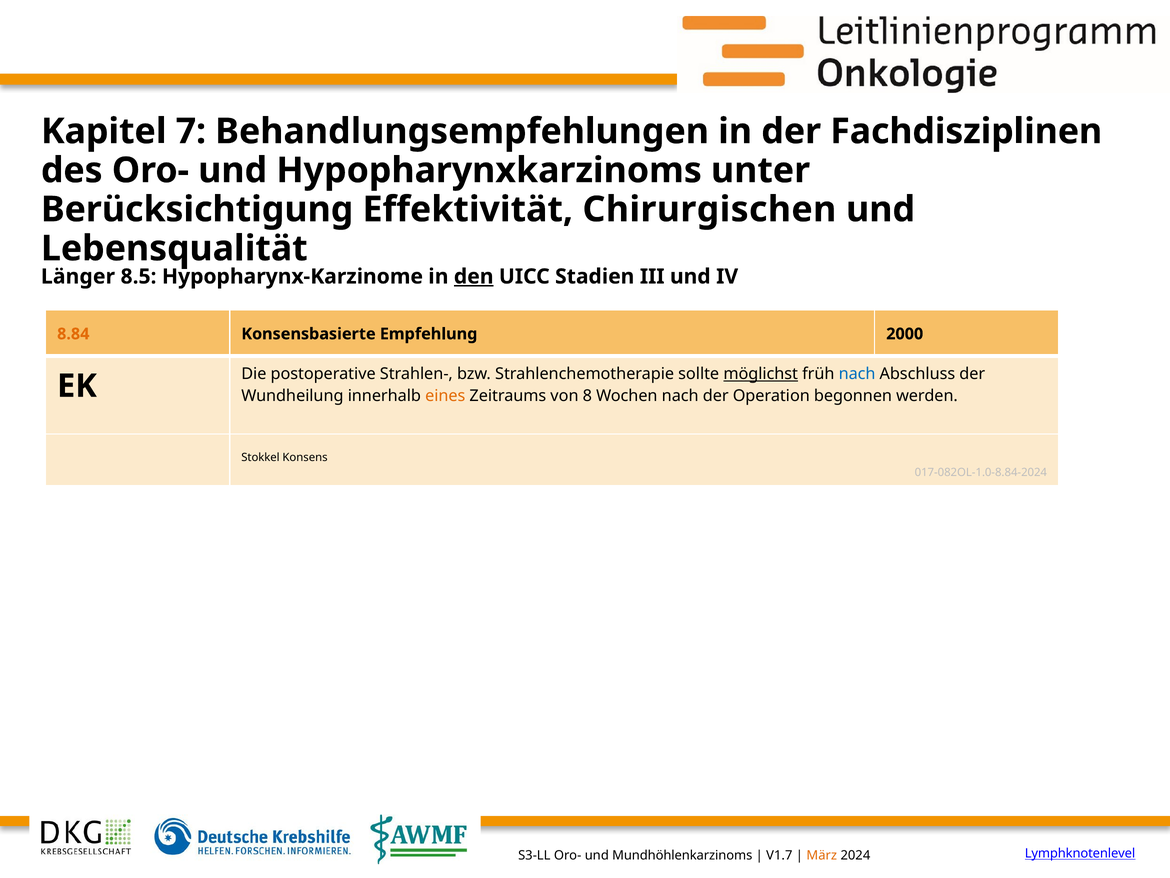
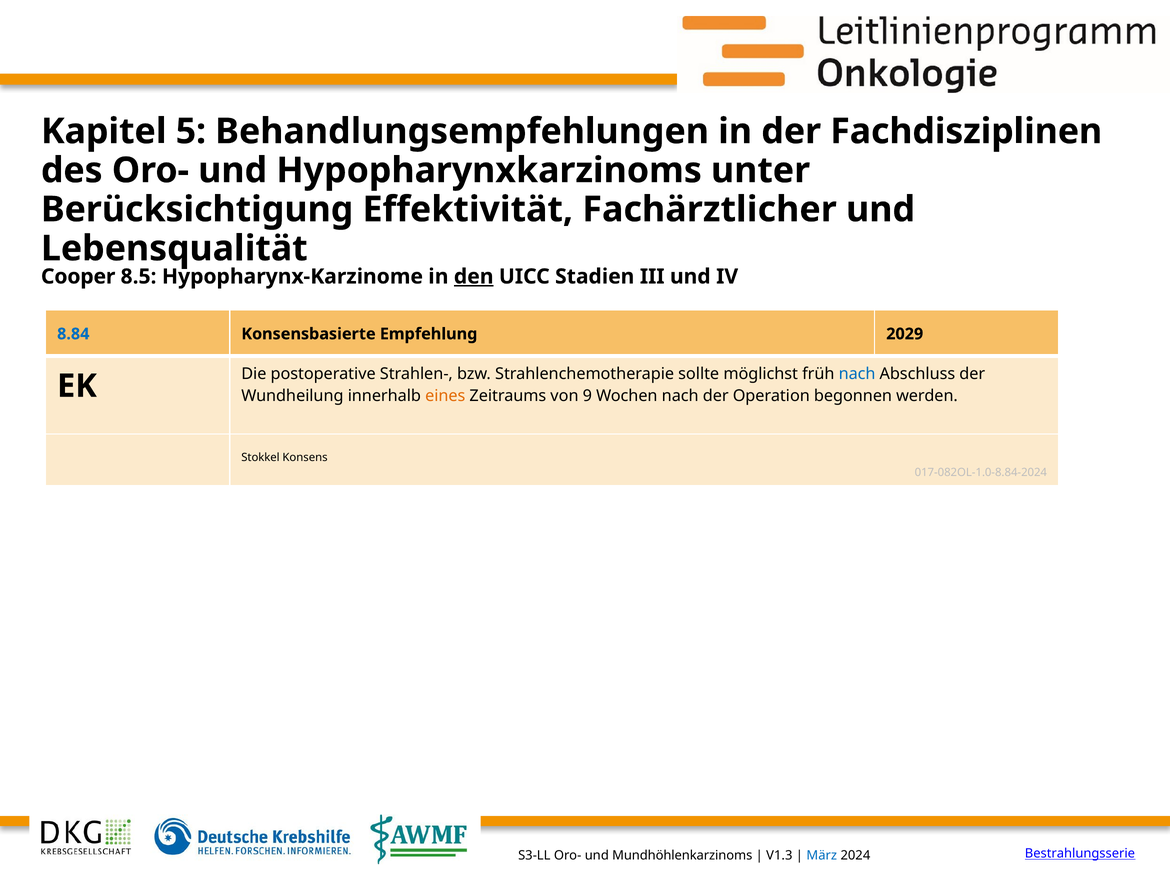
7: 7 -> 5 (191, 131)
Chirurgischen: Chirurgischen -> Fachärztlicher (710, 209)
Länger: Länger -> Cooper (78, 276)
8.84 colour: orange -> blue (73, 334)
2000: 2000 -> 2029 (905, 334)
möglichst underline: present -> none (761, 374)
8: 8 -> 9 (587, 396)
V1.7: V1.7 -> V1.3 (779, 855)
März colour: orange -> blue (822, 855)
Lymphknotenlevel: Lymphknotenlevel -> Bestrahlungsserie (1080, 853)
